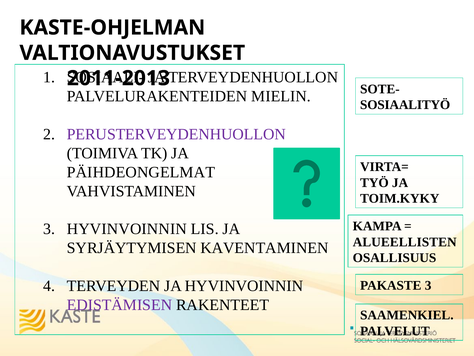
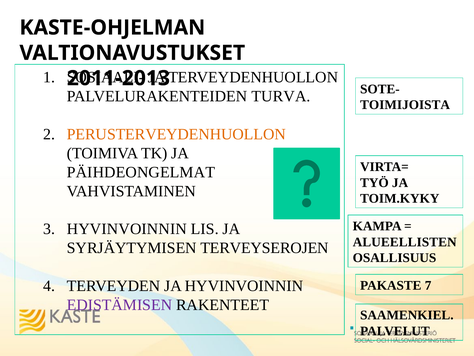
MIELIN: MIELIN -> TURVA (281, 96)
SOSIAALITYÖ: SOSIAALITYÖ -> TOIMIJOISTA (405, 105)
PERUSTERVEYDENHUOLLON colour: purple -> orange (176, 134)
KAVENTAMINEN: KAVENTAMINEN -> TERVEYSEROJEN (265, 248)
PAKASTE 3: 3 -> 7 (428, 285)
